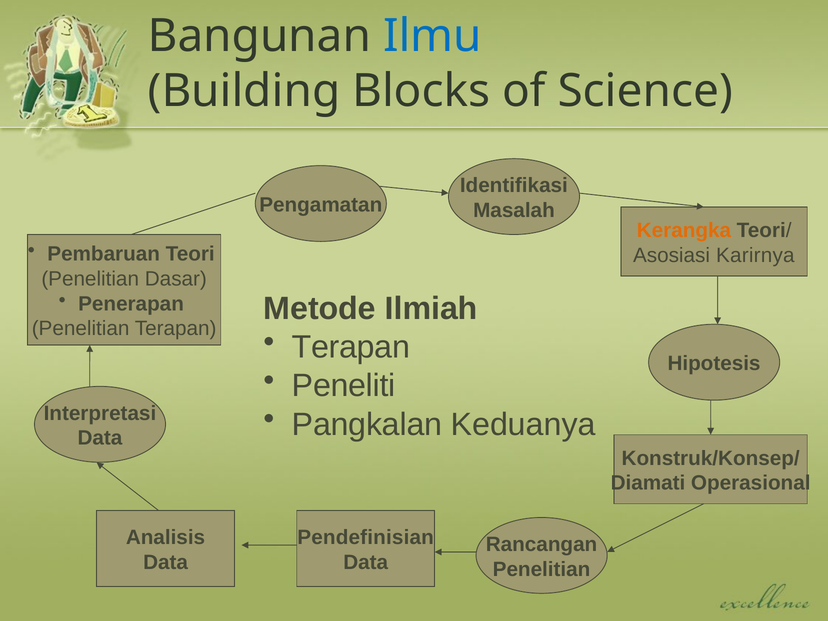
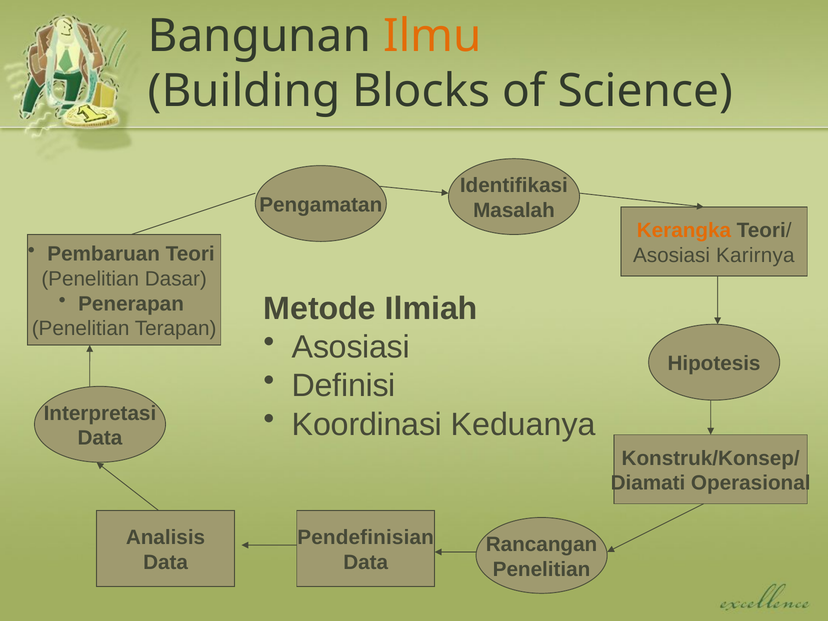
Ilmu colour: blue -> orange (432, 36)
Terapan: Terapan -> Asosiasi (351, 347)
Peneliti: Peneliti -> Definisi (344, 386)
Pangkalan: Pangkalan -> Koordinasi (367, 424)
